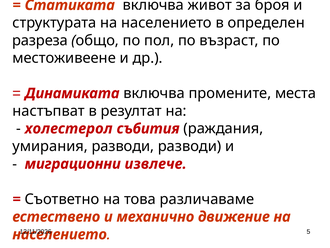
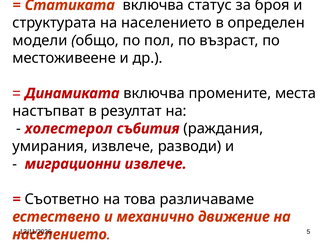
живот: живот -> статус (210, 5)
разреза: разреза -> модели (40, 40)
умирания разводи: разводи -> извлече (123, 146)
